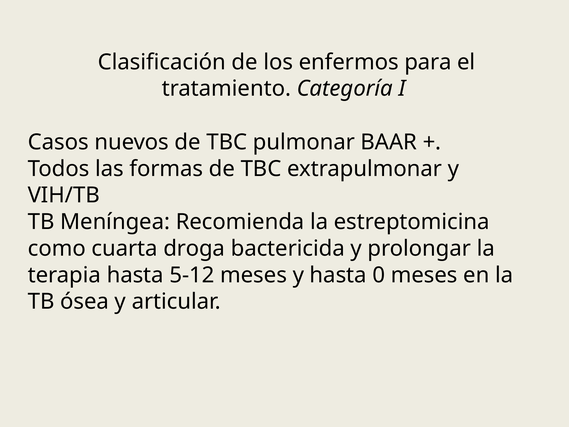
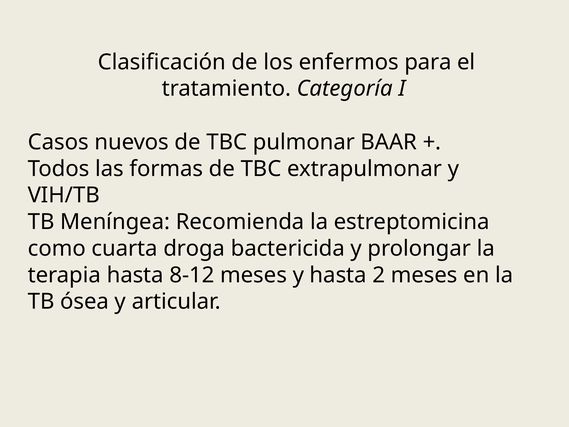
5-12: 5-12 -> 8-12 (192, 275)
0: 0 -> 2 (379, 275)
